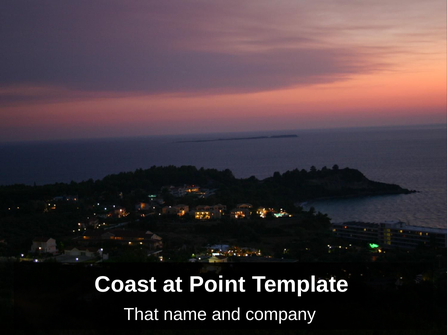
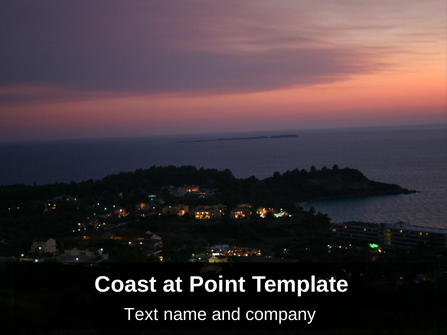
That: That -> Text (141, 315)
